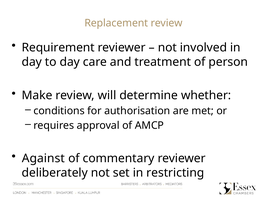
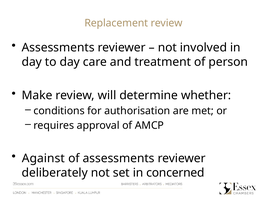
Requirement: Requirement -> Assessments (58, 47)
of commentary: commentary -> assessments (119, 158)
restricting: restricting -> concerned (175, 172)
